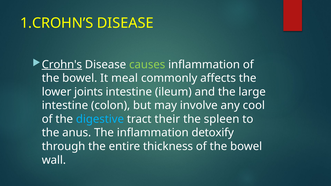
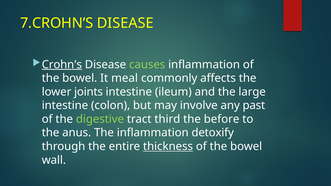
1.CROHN’S: 1.CROHN’S -> 7.CROHN’S (57, 23)
cool: cool -> past (254, 106)
digestive colour: light blue -> light green (100, 119)
their: their -> third (167, 119)
spleen: spleen -> before (222, 119)
thickness underline: none -> present (168, 147)
